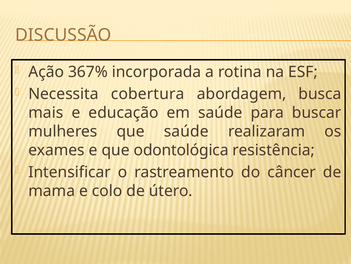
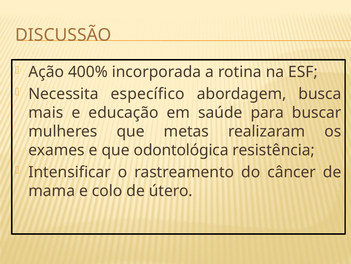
367%: 367% -> 400% (88, 72)
cobertura: cobertura -> específico (148, 94)
que saúde: saúde -> metas (186, 131)
